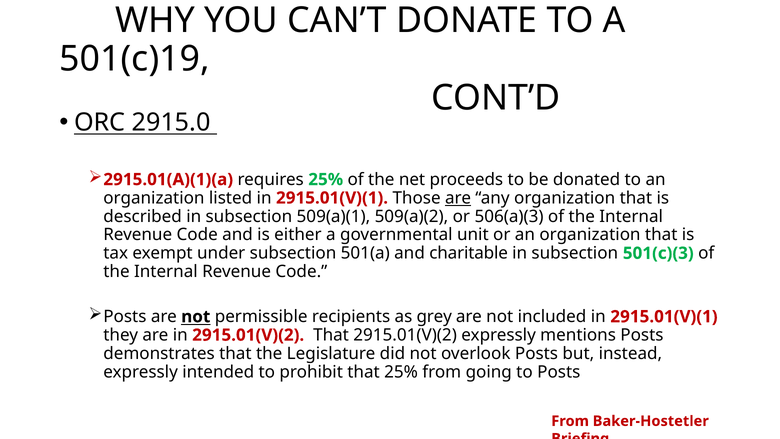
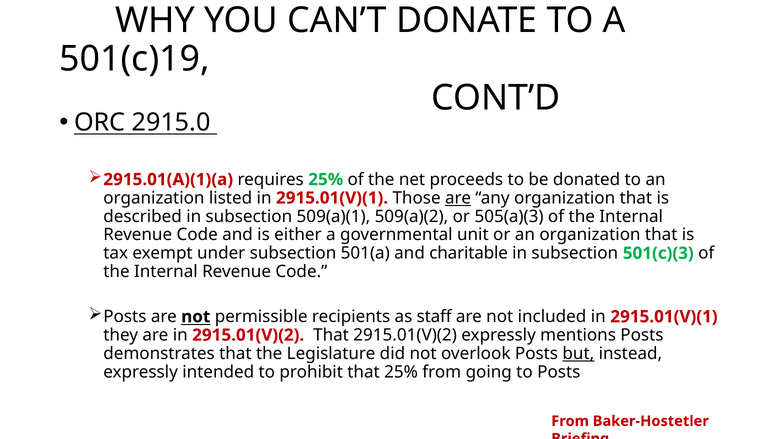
506(a)(3: 506(a)(3 -> 505(a)(3 (509, 216)
grey: grey -> staff (434, 316)
but underline: none -> present (578, 353)
